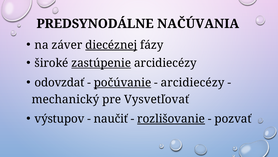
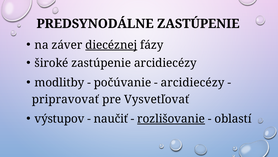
PREDSYNODÁLNE NAČÚVANIA: NAČÚVANIA -> ZASTÚPENIE (198, 24)
zastúpenie underline: present -> none (101, 63)
odovzdať: odovzdať -> modlitby (59, 82)
počúvanie underline: present -> none (123, 82)
mechanický: mechanický -> pripravovať (65, 99)
pozvať: pozvať -> oblastí (233, 118)
